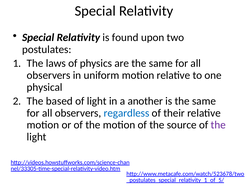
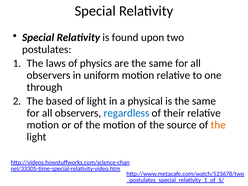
physical: physical -> through (45, 87)
another: another -> physical (145, 101)
the colour: purple -> orange (218, 125)
